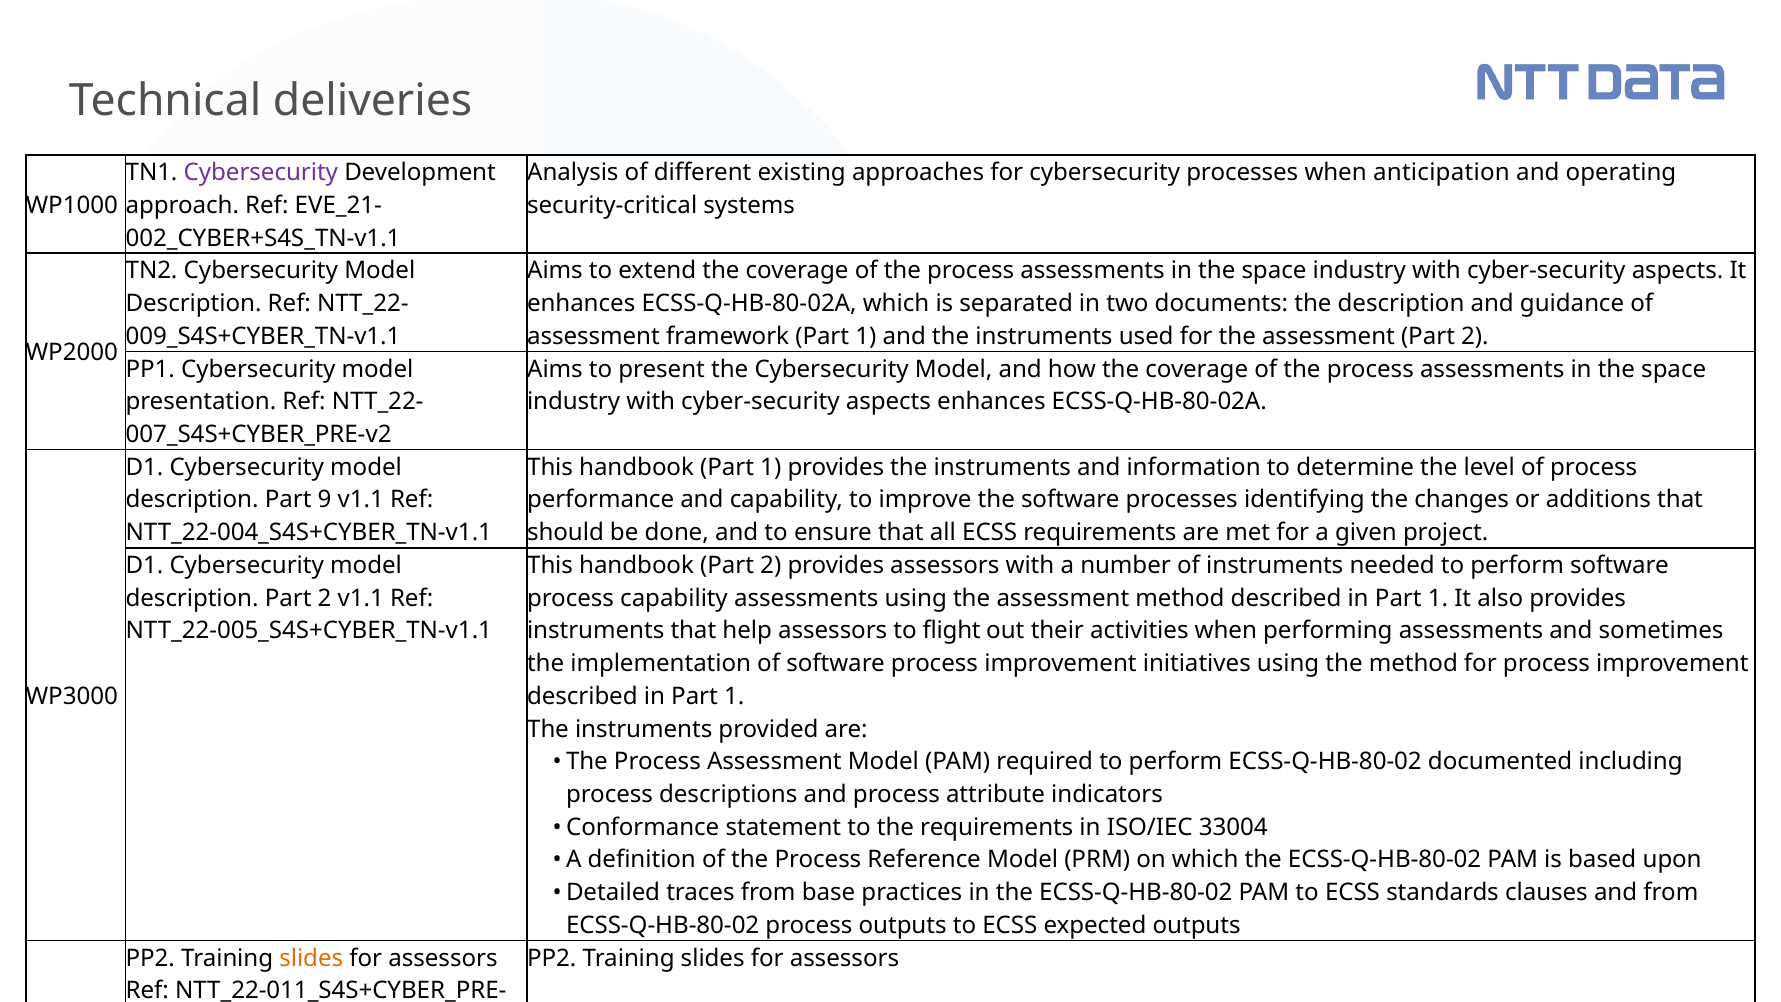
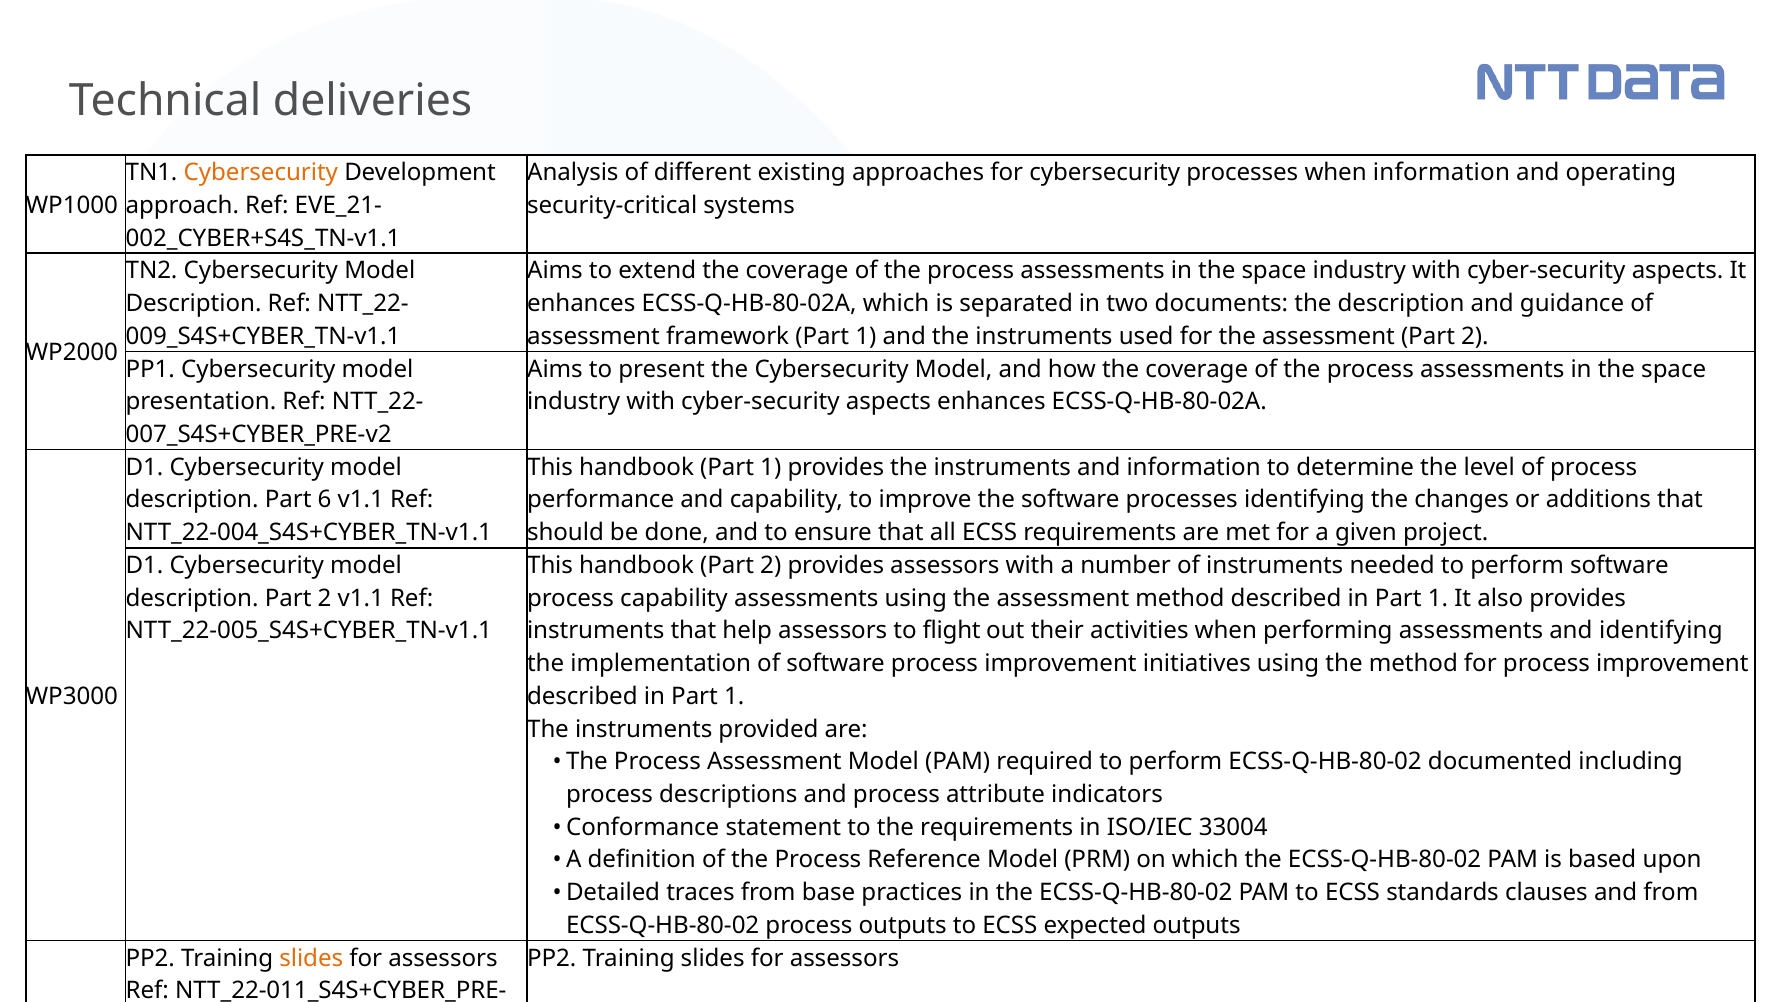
Cybersecurity colour: purple -> orange (261, 173)
when anticipation: anticipation -> information (1441, 173)
9: 9 -> 6 (325, 500)
and sometimes: sometimes -> identifying (1661, 631)
